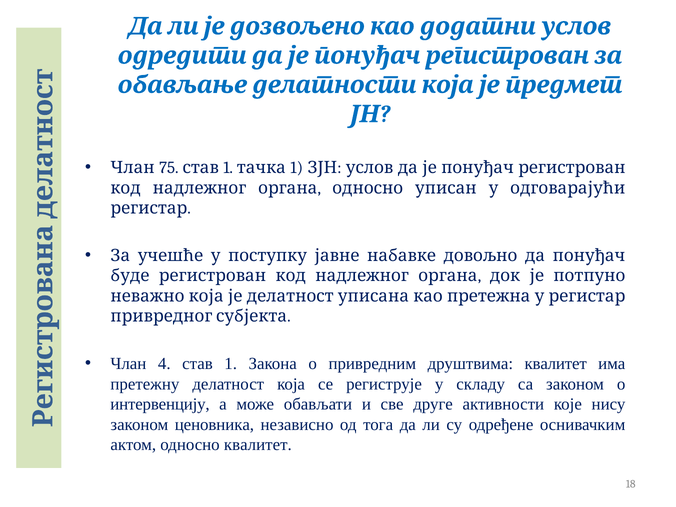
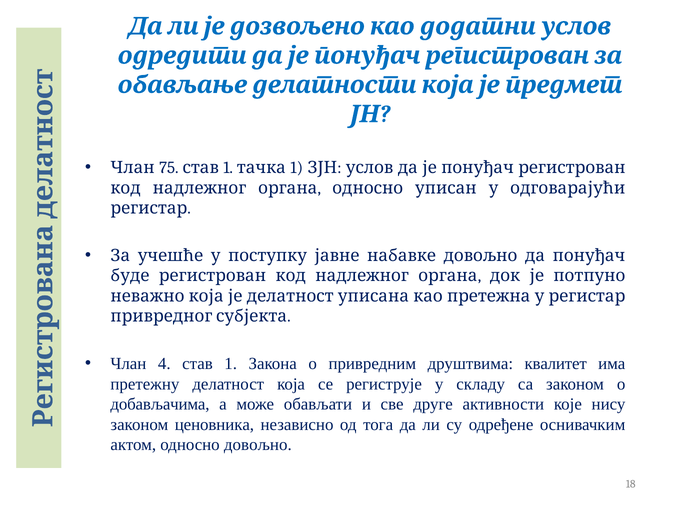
интервенцију: интервенцију -> добављачима (160, 404)
односно квалитет: квалитет -> довољно (258, 445)
